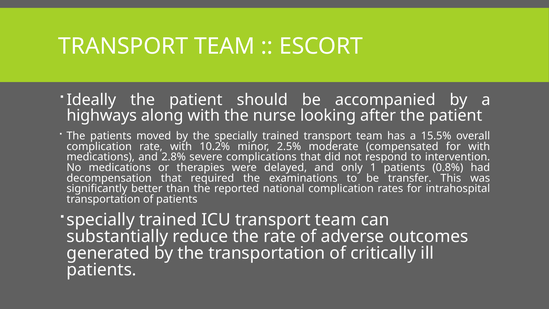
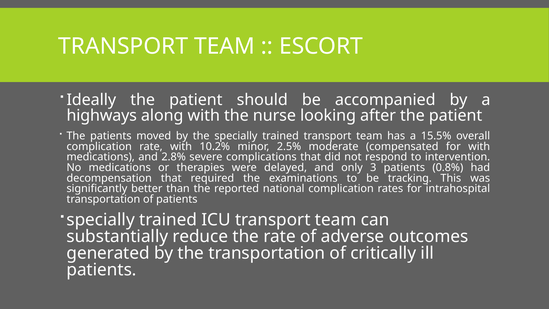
1: 1 -> 3 (373, 168)
transfer: transfer -> tracking (410, 178)
